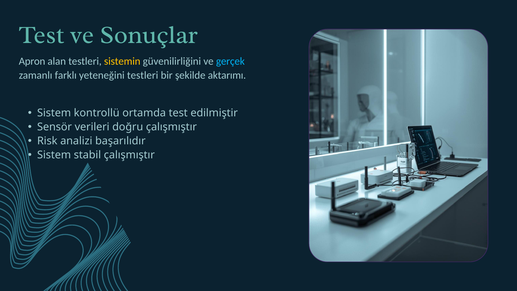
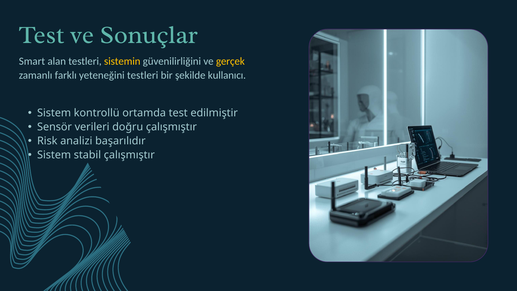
Apron: Apron -> Smart (32, 61)
gerçek colour: light blue -> yellow (230, 61)
aktarımı: aktarımı -> kullanıcı (227, 75)
